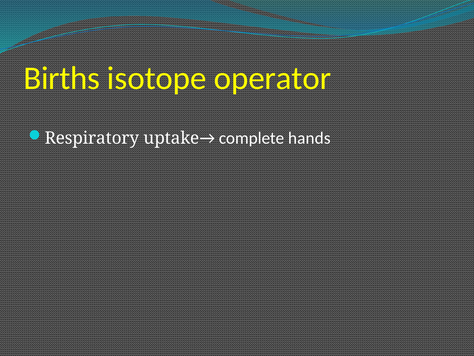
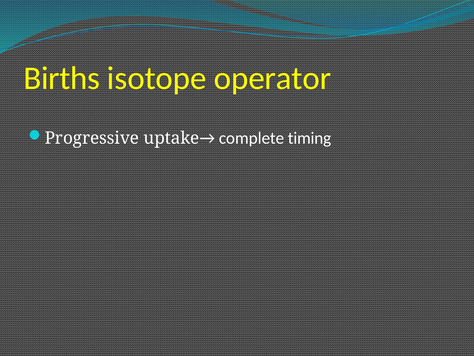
Respiratory: Respiratory -> Progressive (92, 138)
hands: hands -> timing (309, 138)
